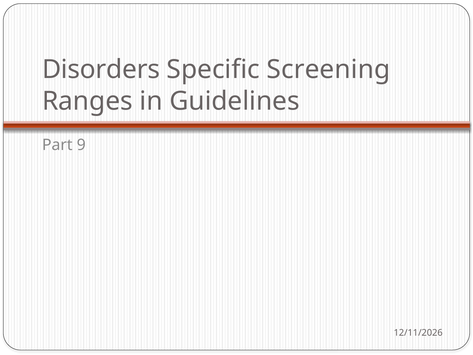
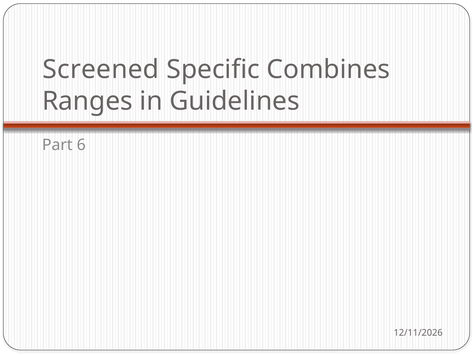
Disorders: Disorders -> Screened (101, 70)
Screening: Screening -> Combines (328, 70)
9: 9 -> 6 (81, 145)
